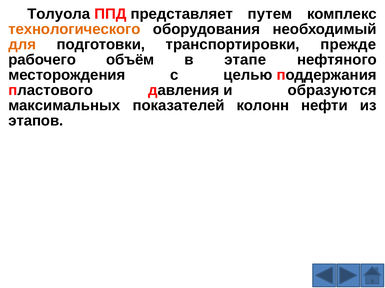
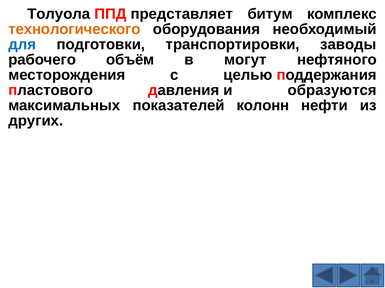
путем: путем -> битум (270, 14)
для colour: orange -> blue (22, 45)
прежде: прежде -> заводы (348, 45)
этапе: этапе -> могут (245, 60)
этапов: этапов -> других (36, 121)
